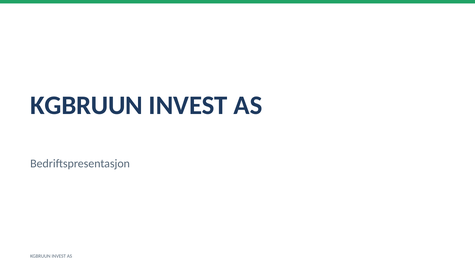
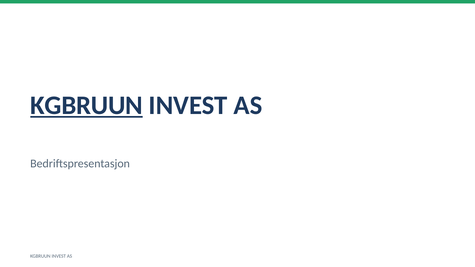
KGBRUUN underline: none -> present (87, 105)
